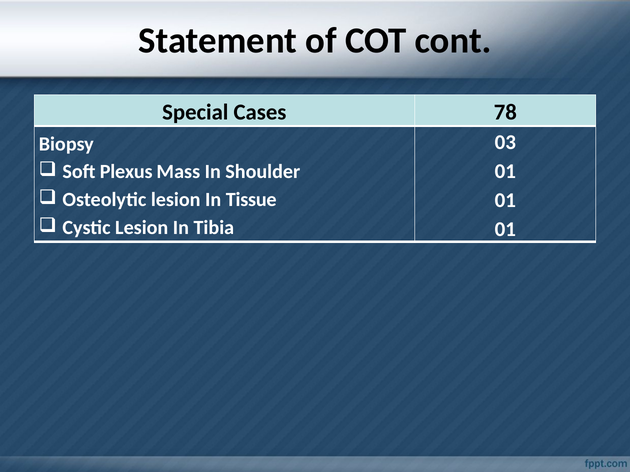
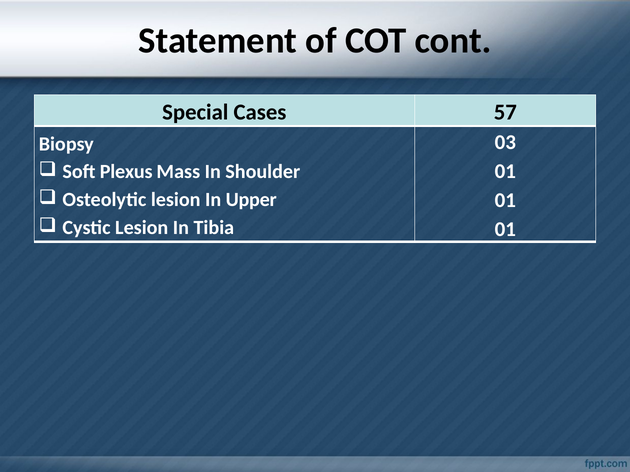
78: 78 -> 57 (505, 113)
Tissue: Tissue -> Upper (251, 200)
